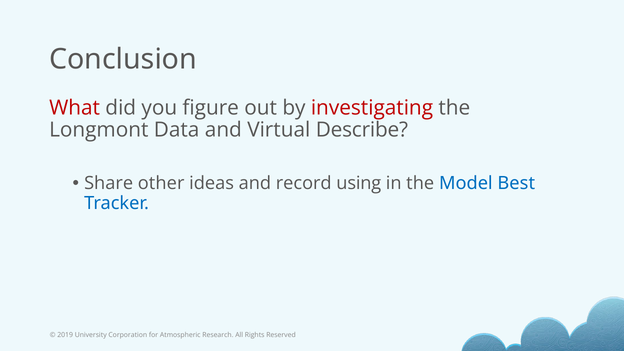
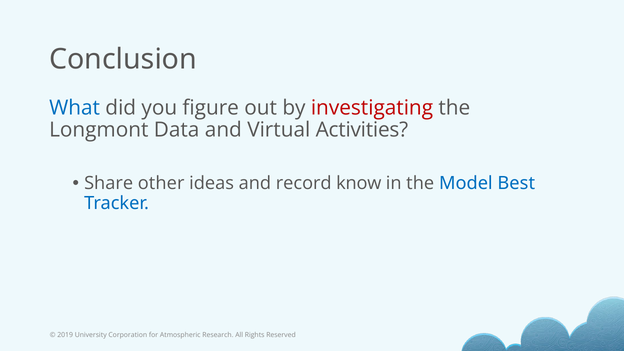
What colour: red -> blue (75, 108)
Describe: Describe -> Activities (362, 130)
using: using -> know (359, 183)
